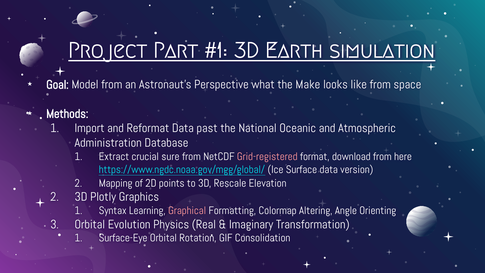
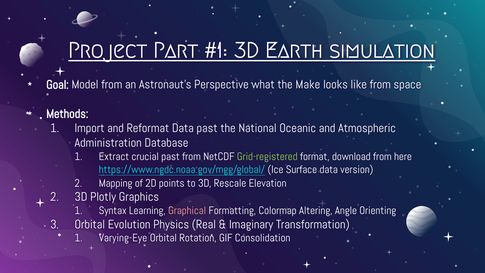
crucial sure: sure -> past (171, 156)
Grid-registered colour: pink -> light green (267, 156)
Surface-Eye: Surface-Eye -> Varying-Eye (123, 238)
